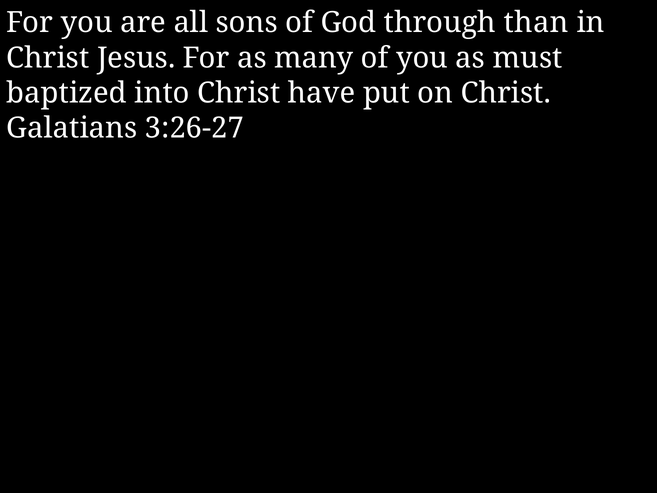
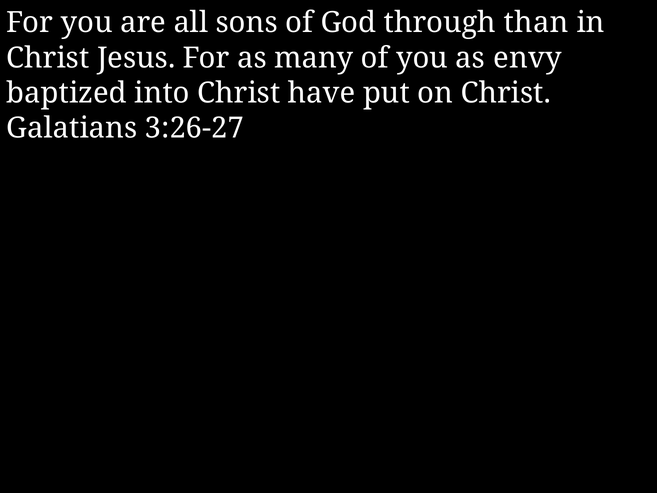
as must: must -> envy (528, 58)
